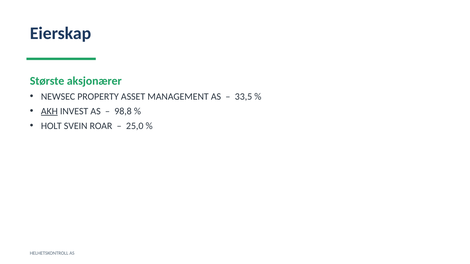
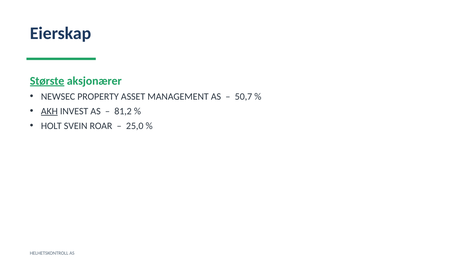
Største underline: none -> present (47, 81)
33,5: 33,5 -> 50,7 (243, 97)
98,8: 98,8 -> 81,2 (123, 111)
